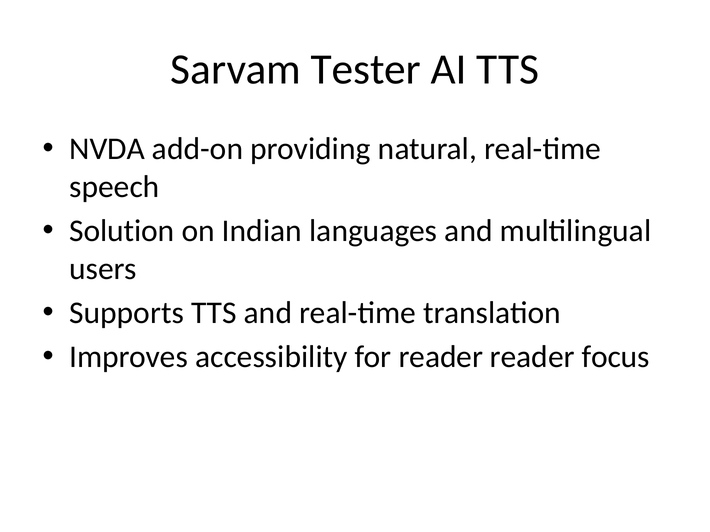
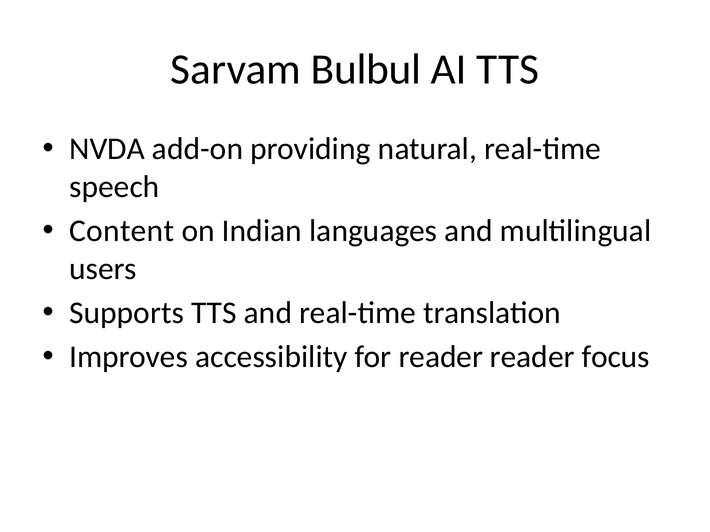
Tester: Tester -> Bulbul (366, 69)
Solution: Solution -> Content (122, 231)
